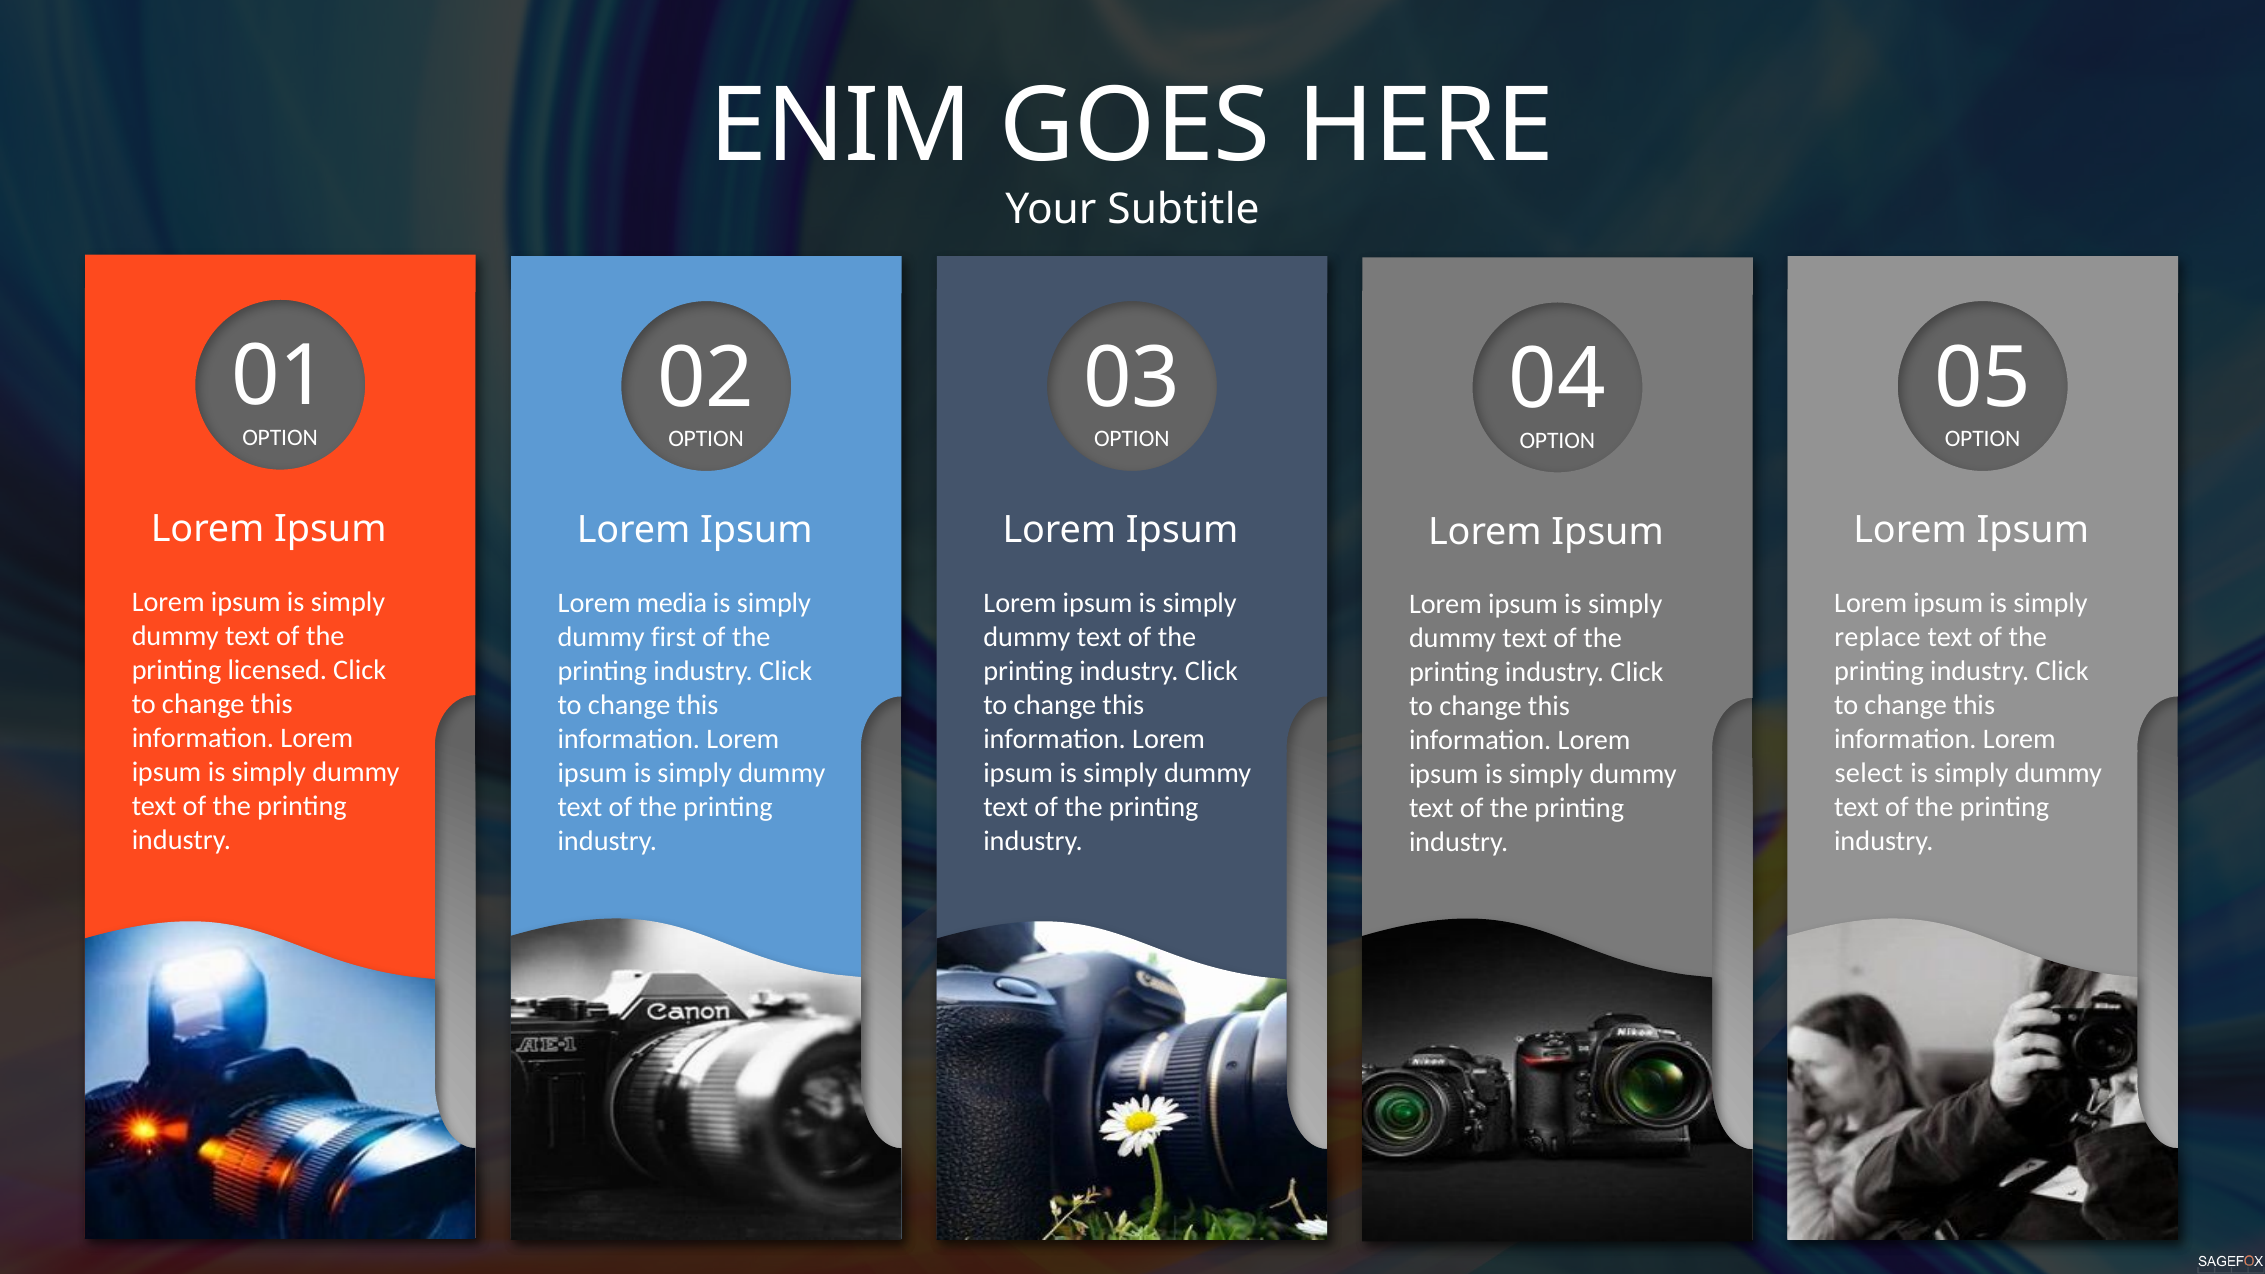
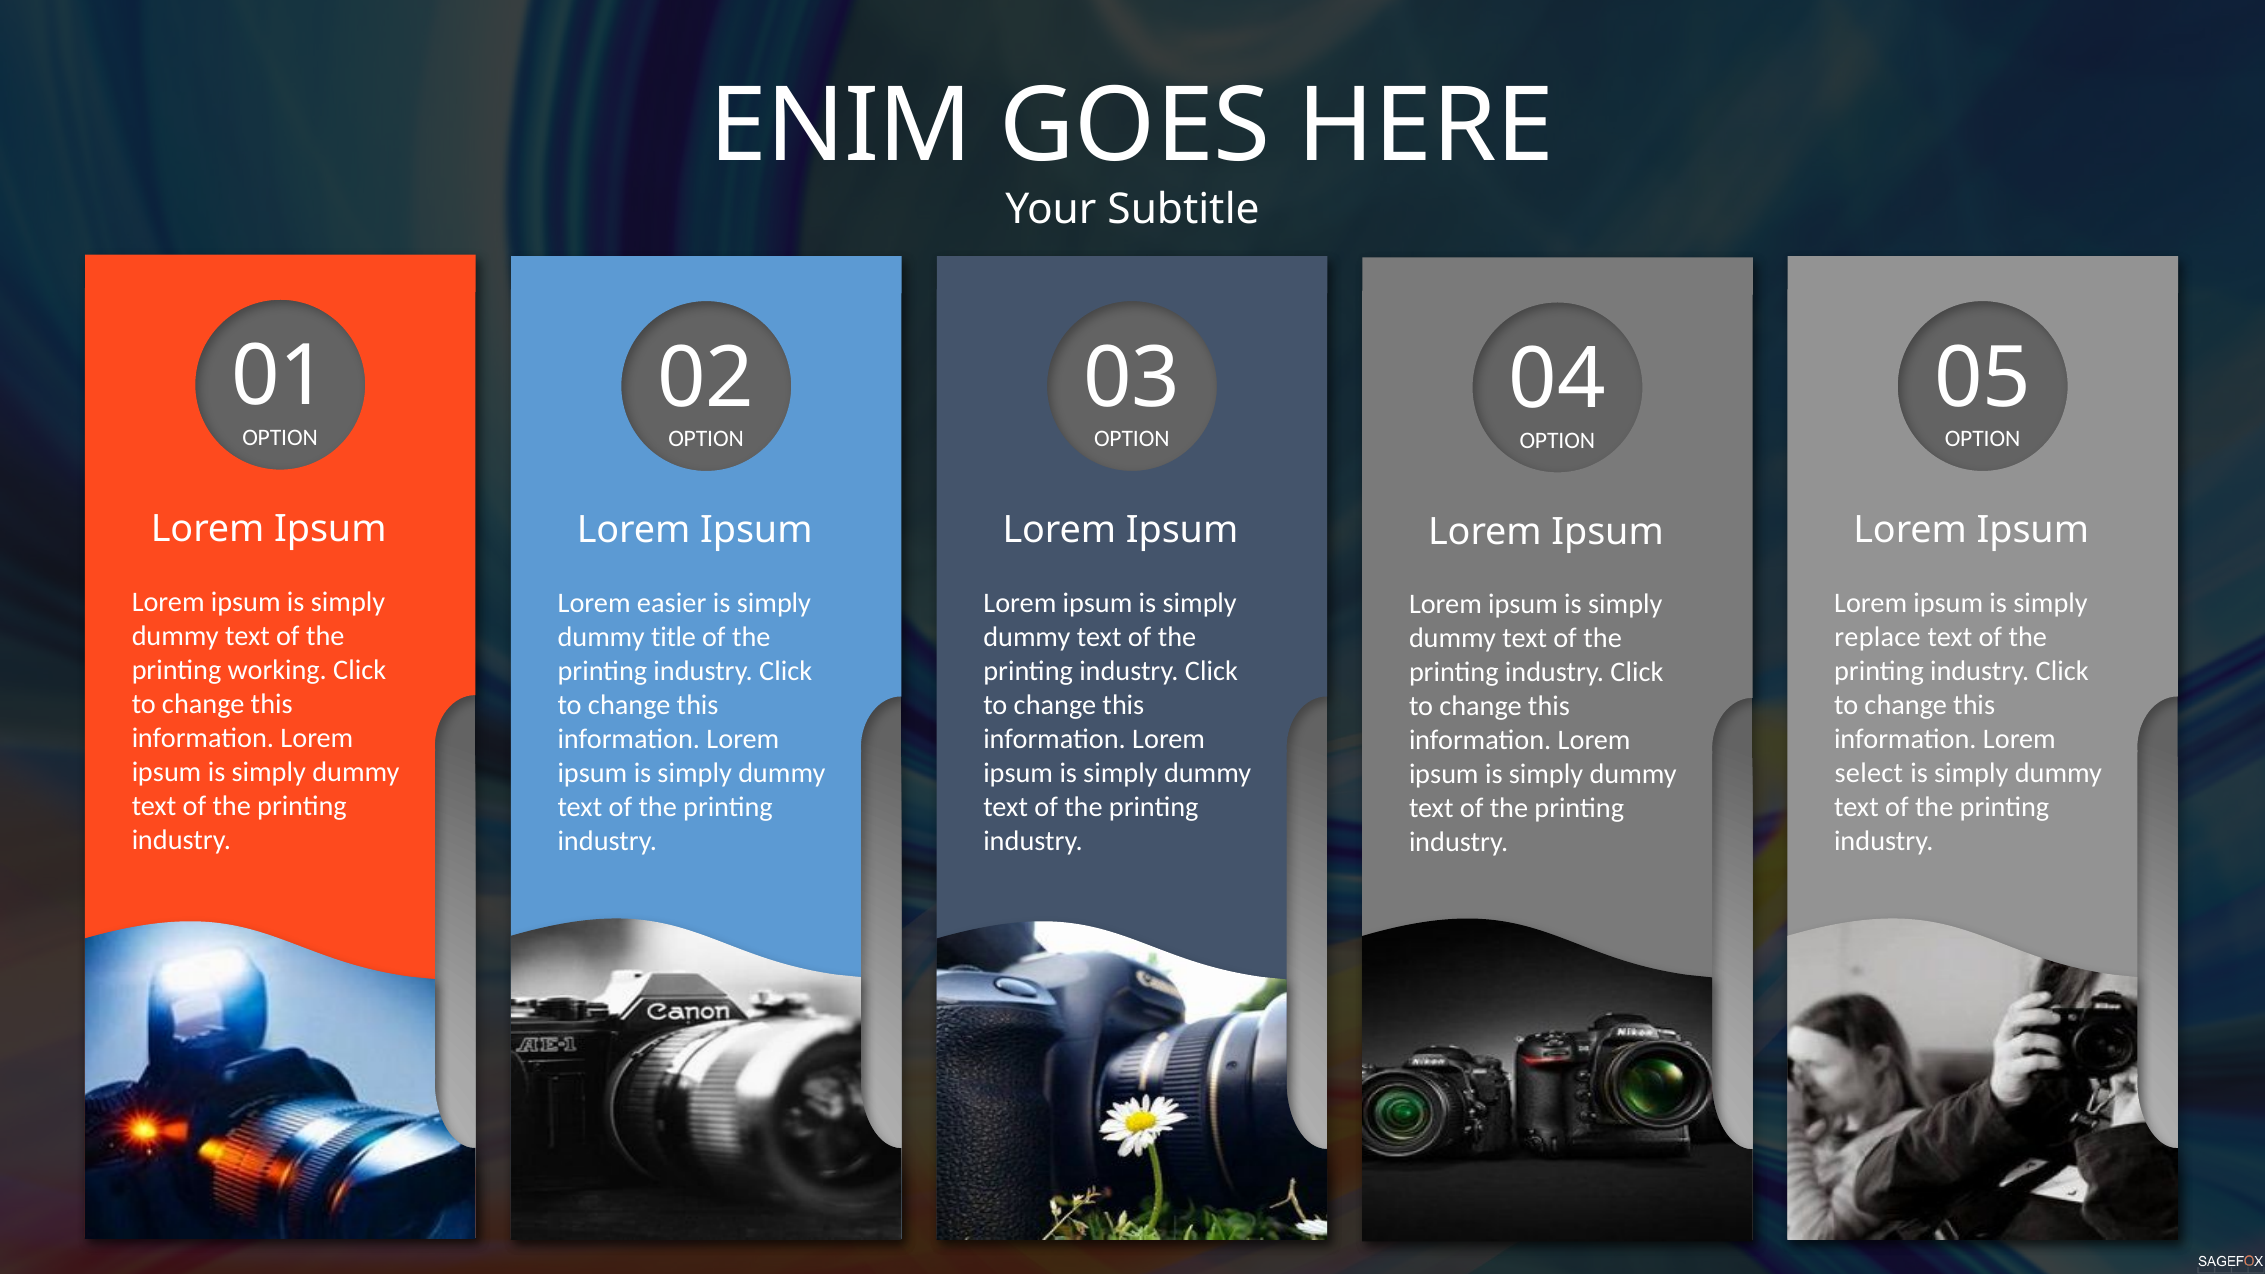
media: media -> easier (672, 603)
first: first -> title (674, 637)
licensed: licensed -> working (277, 670)
